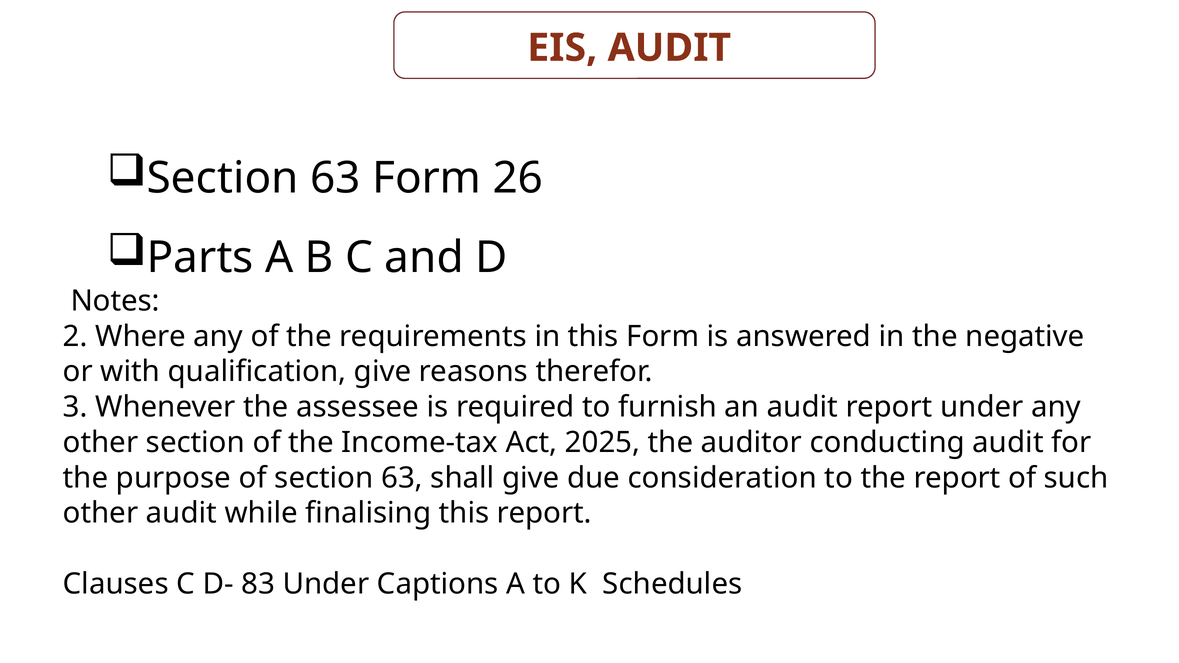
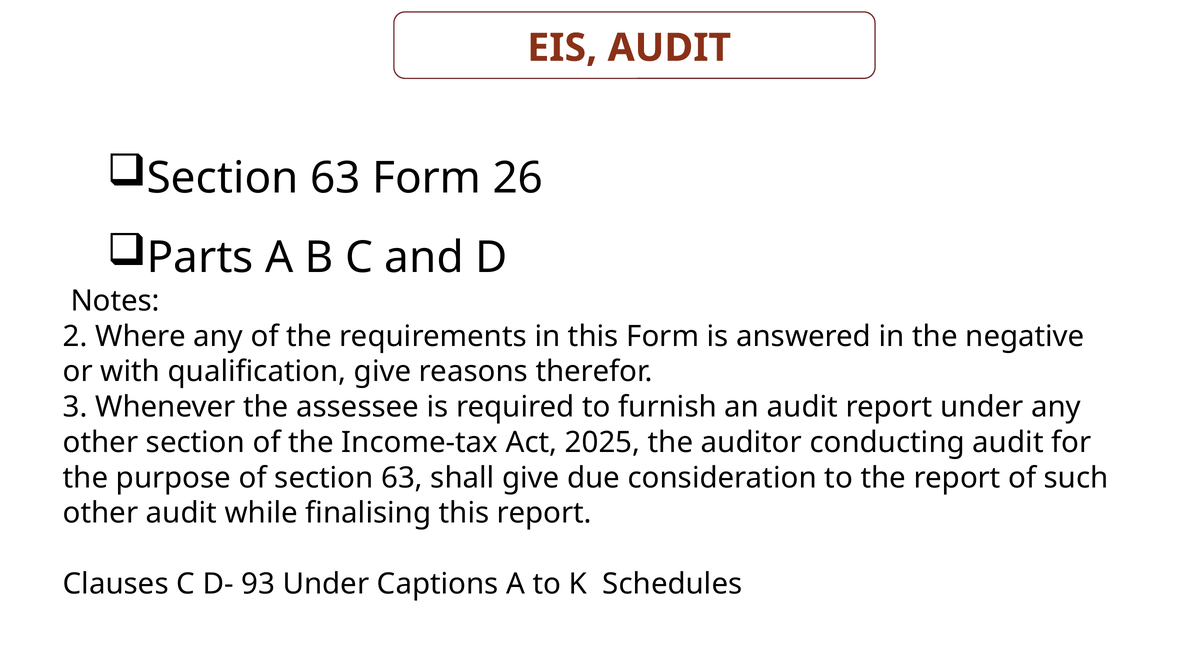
83: 83 -> 93 (258, 584)
